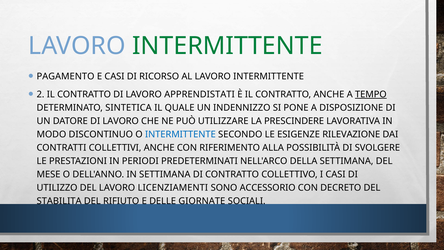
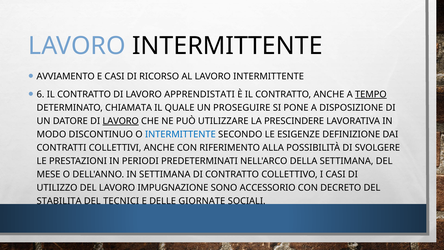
INTERMITTENTE colour: green -> black (227, 46)
PAGAMENTO: PAGAMENTO -> AVVIAMENTO (66, 76)
2: 2 -> 6 (41, 94)
SINTETICA: SINTETICA -> CHIAMATA (129, 108)
INDENNIZZO: INDENNIZZO -> PROSEGUIRE (242, 108)
LAVORO underline: none -> present (121, 121)
RILEVAZIONE: RILEVAZIONE -> DEFINIZIONE (351, 134)
LICENZIAMENTI: LICENZIAMENTI -> IMPUGNAZIONE (173, 187)
RIFIUTO: RIFIUTO -> TECNICI (121, 201)
